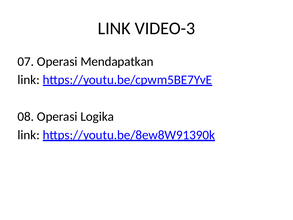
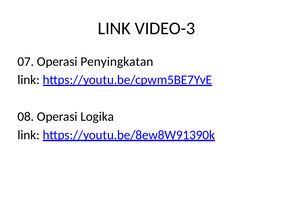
Mendapatkan: Mendapatkan -> Penyingkatan (117, 61)
